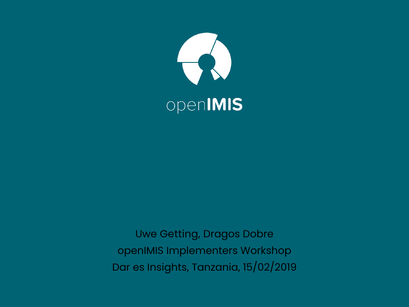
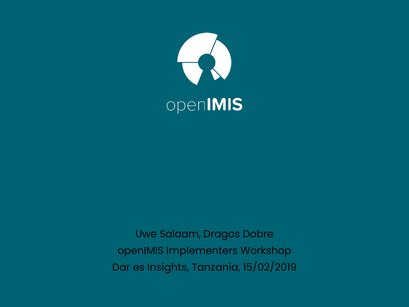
Getting: Getting -> Salaam (180, 234)
